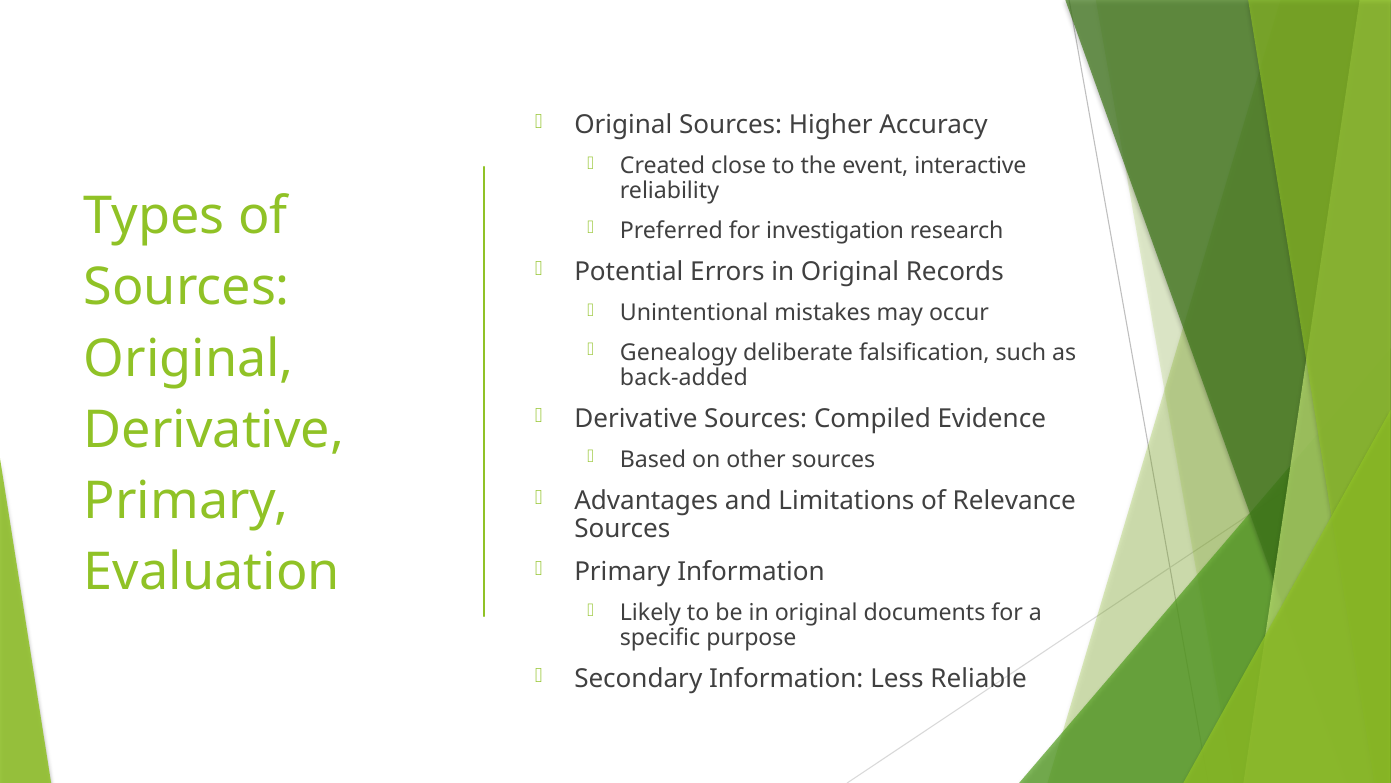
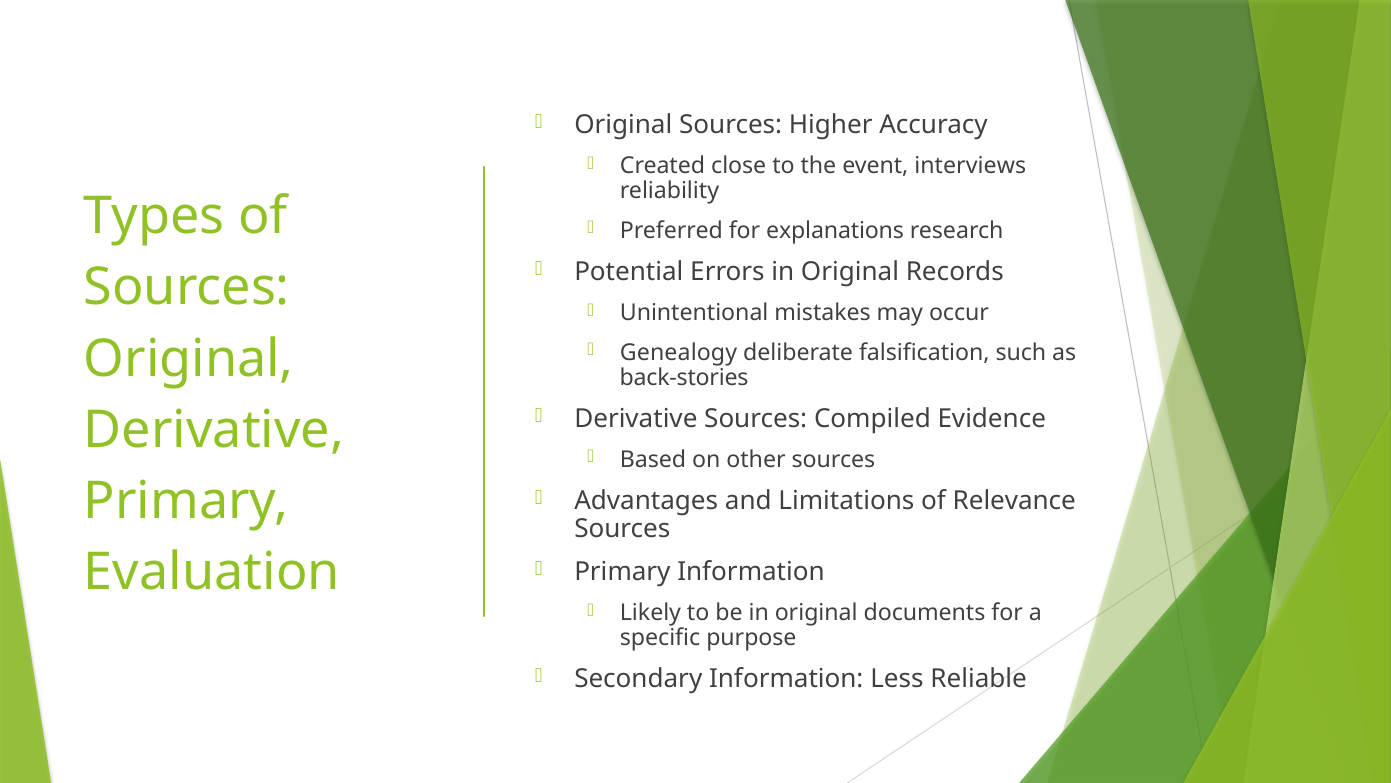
interactive: interactive -> interviews (970, 166)
investigation: investigation -> explanations (835, 231)
back-added: back-added -> back-stories (684, 377)
